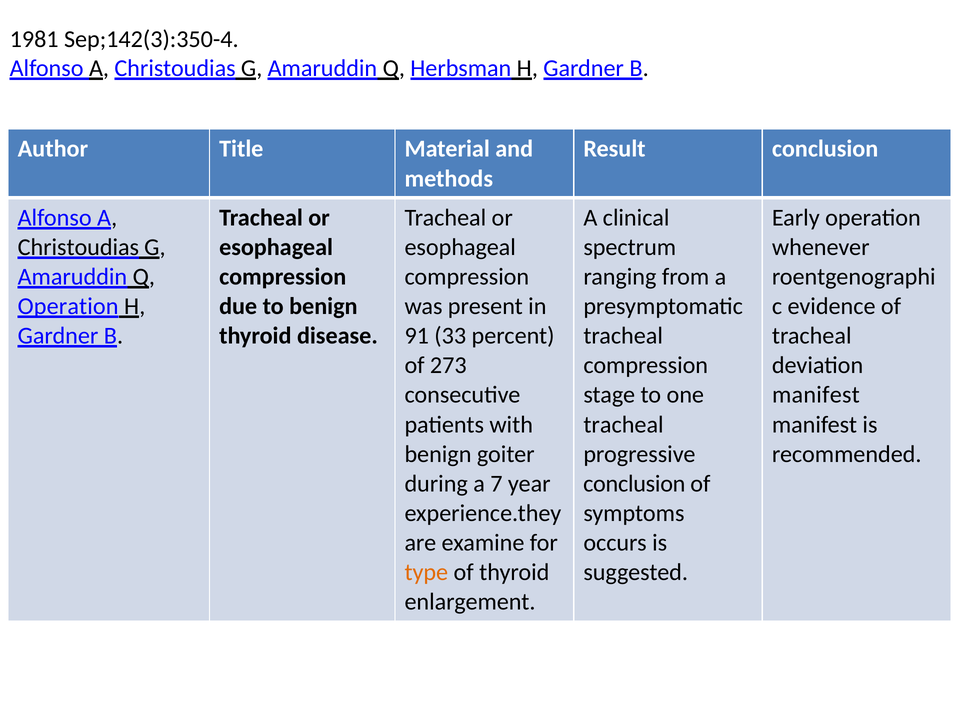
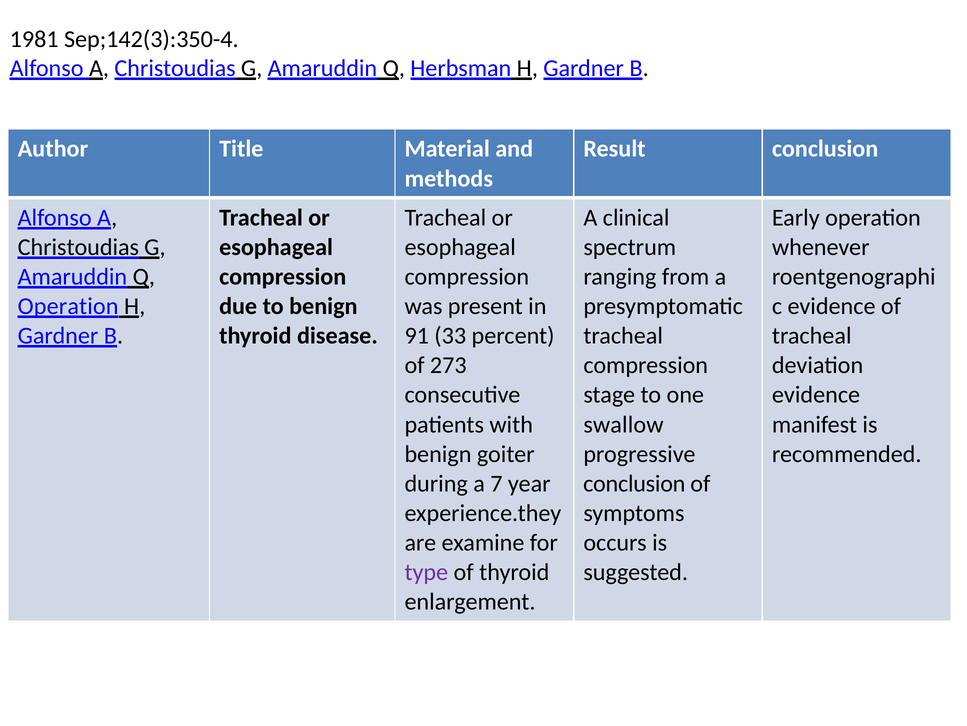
manifest: manifest -> evidence (816, 395)
tracheal: tracheal -> swallow (623, 424)
type colour: orange -> purple (426, 572)
